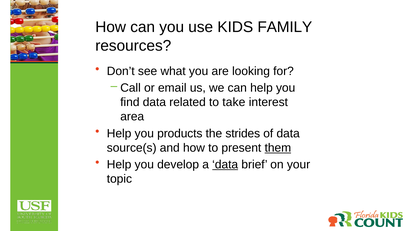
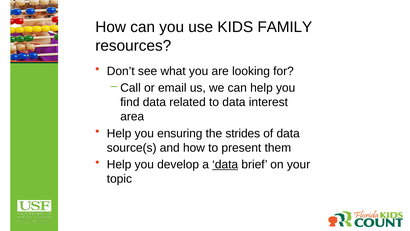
to take: take -> data (234, 102)
products: products -> ensuring (180, 133)
them underline: present -> none (278, 148)
